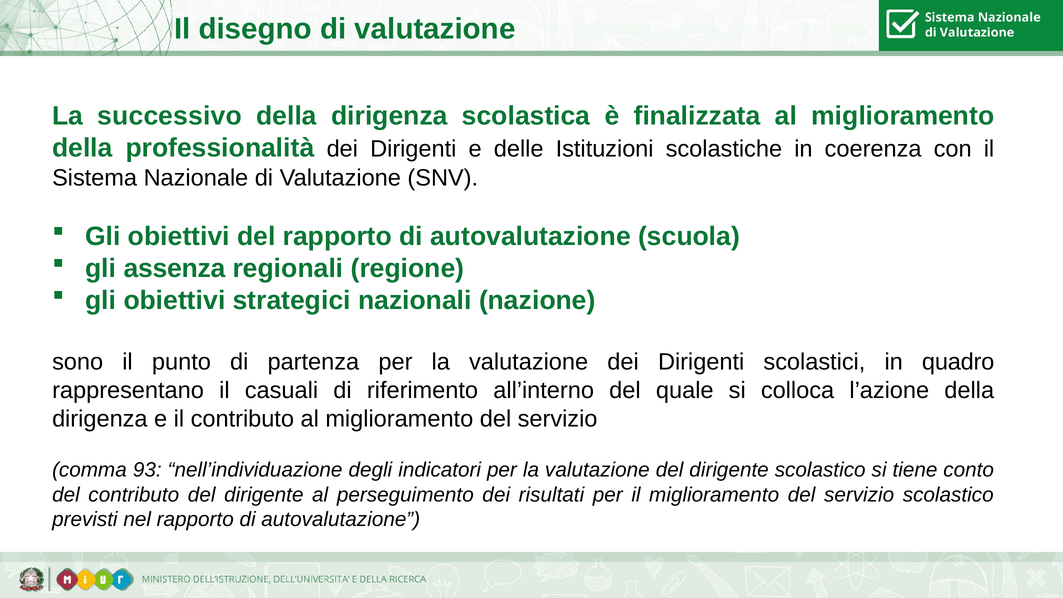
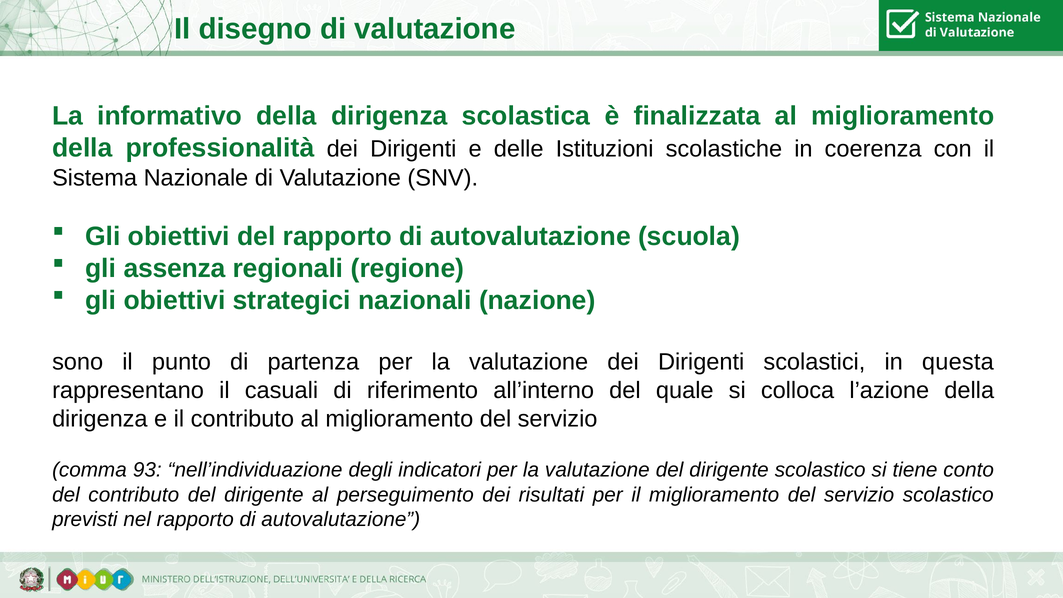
successivo: successivo -> informativo (170, 116)
quadro: quadro -> questa (958, 362)
